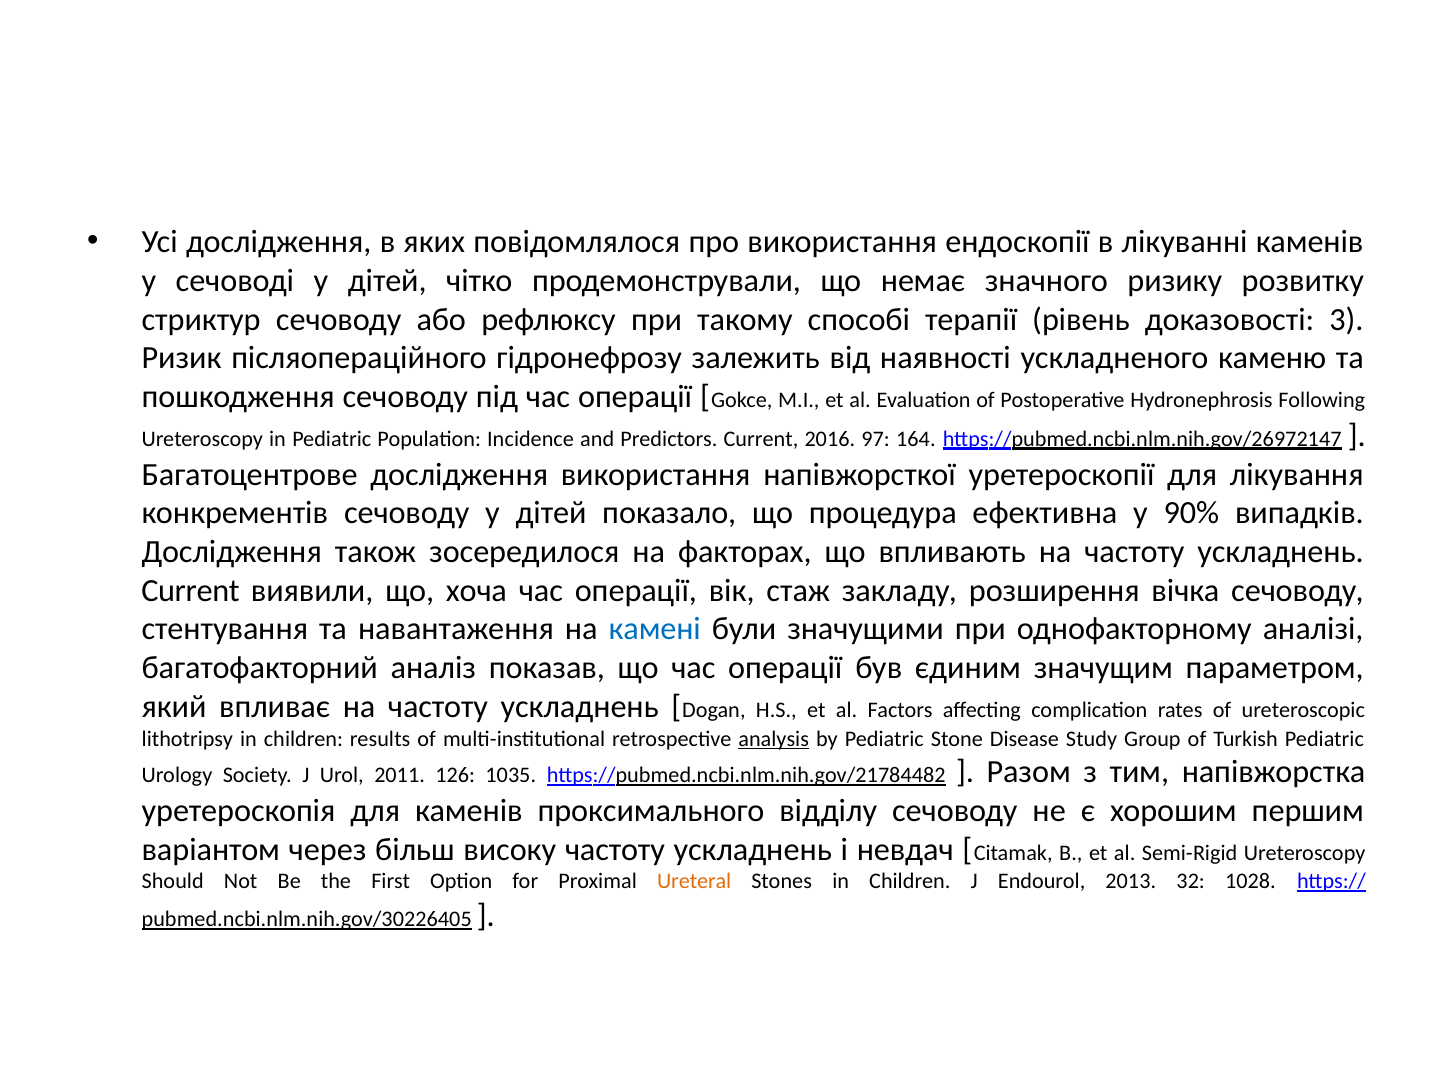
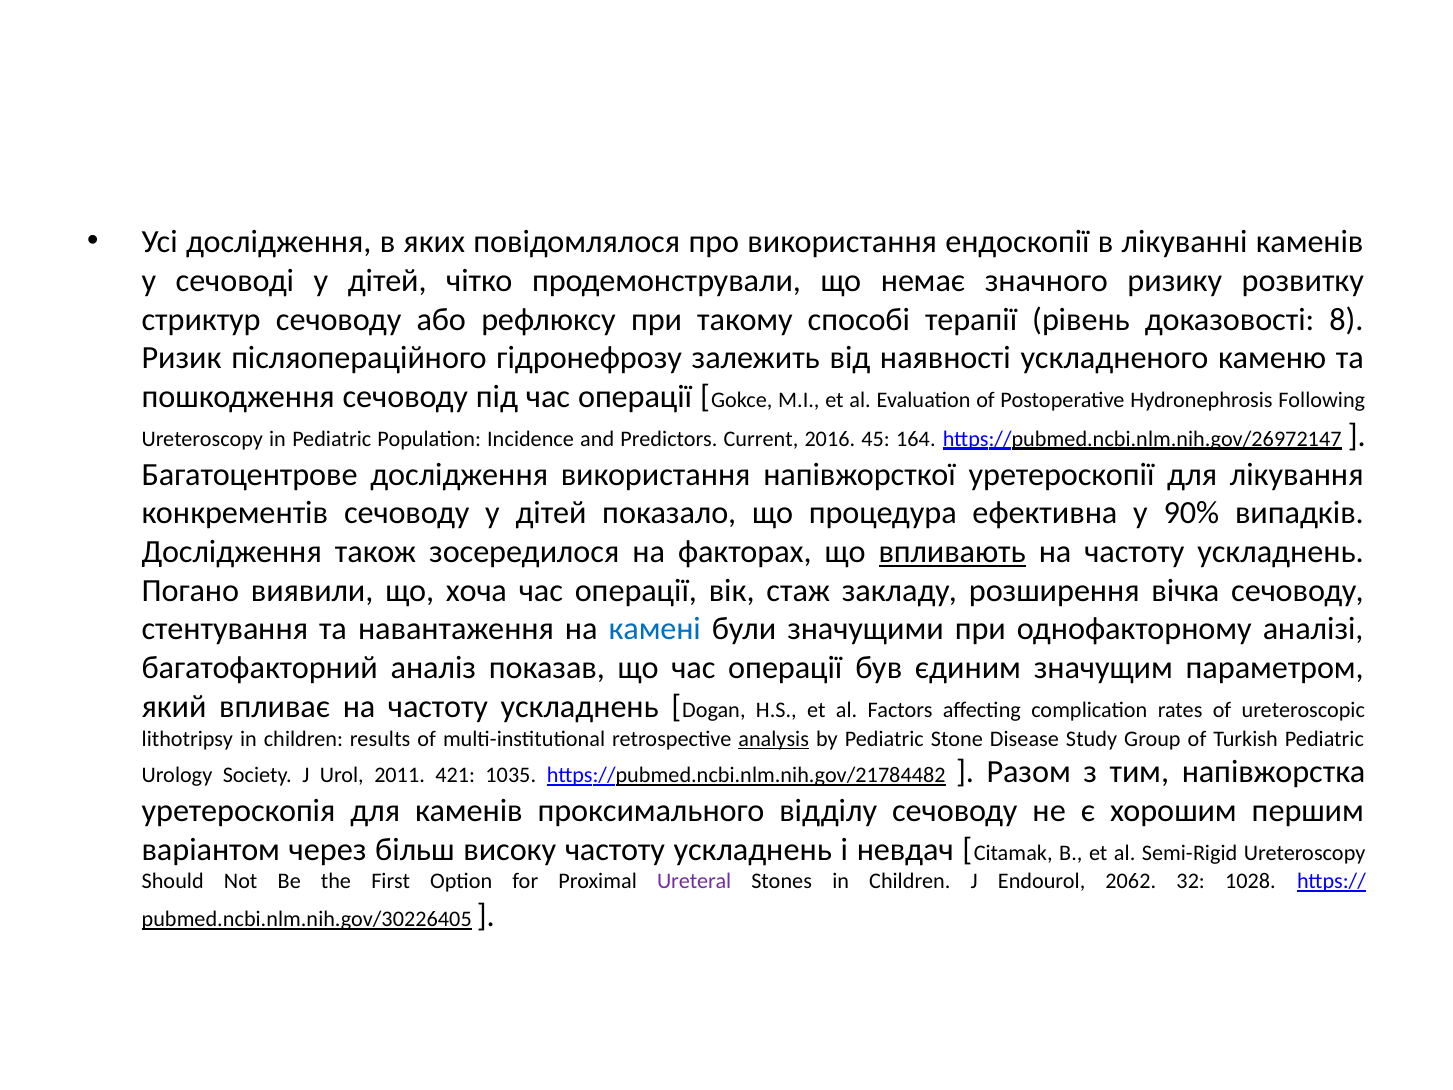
3: 3 -> 8 (1346, 319)
97: 97 -> 45 (876, 439)
впливають underline: none -> present (952, 552)
Current: Current -> Погано (190, 590)
126: 126 -> 421 (455, 775)
Ureteral colour: orange -> purple (694, 881)
2013: 2013 -> 2062 (1131, 881)
